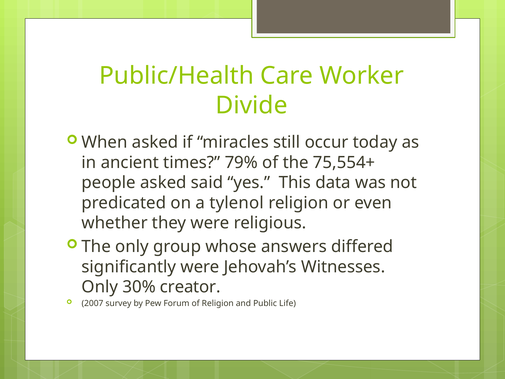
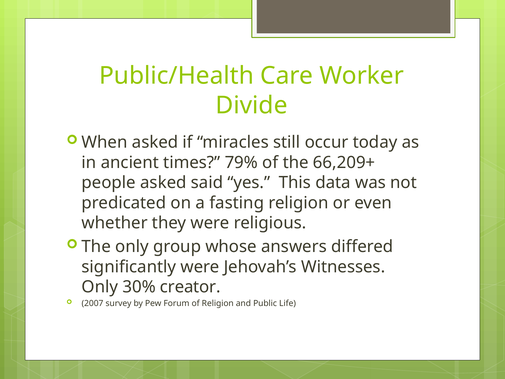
75,554+: 75,554+ -> 66,209+ (344, 162)
tylenol: tylenol -> fasting (237, 203)
